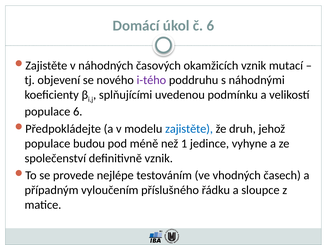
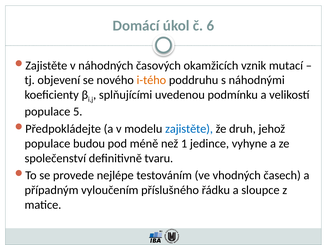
i-tého colour: purple -> orange (151, 80)
populace 6: 6 -> 5 (78, 112)
definitivně vznik: vznik -> tvaru (159, 158)
